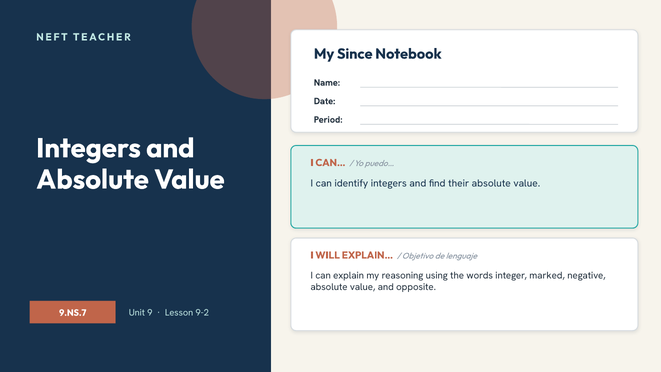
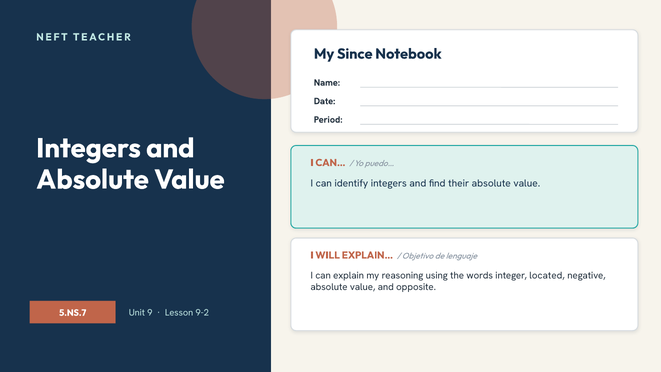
marked: marked -> located (547, 275)
9.NS.7: 9.NS.7 -> 5.NS.7 (73, 313)
